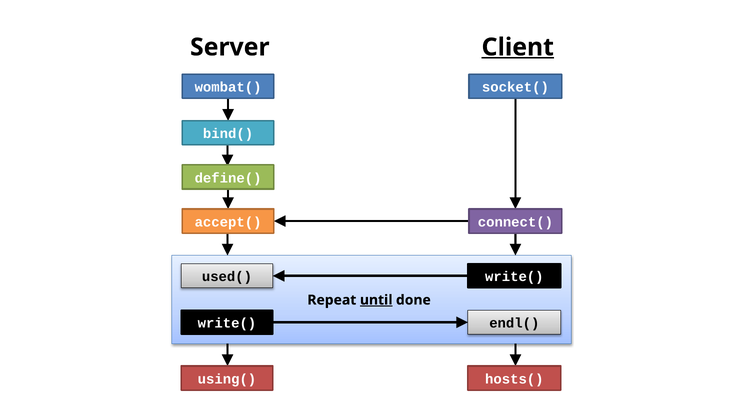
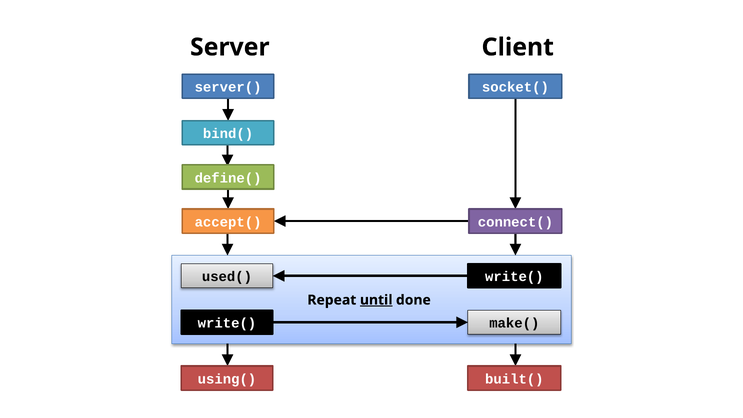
Client underline: present -> none (518, 47)
wombat(: wombat( -> server( (228, 87)
endl(: endl( -> make( (514, 323)
hosts(: hosts( -> built( (514, 379)
